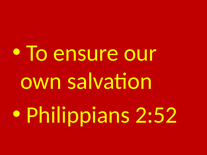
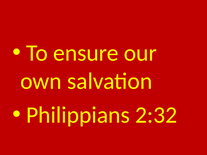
2:52: 2:52 -> 2:32 (156, 115)
